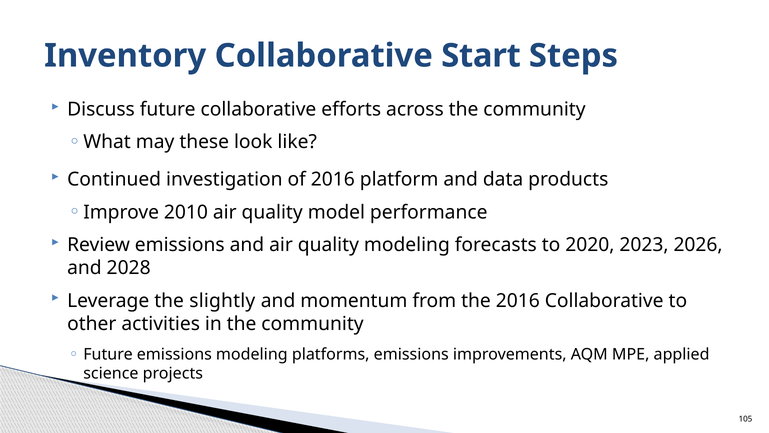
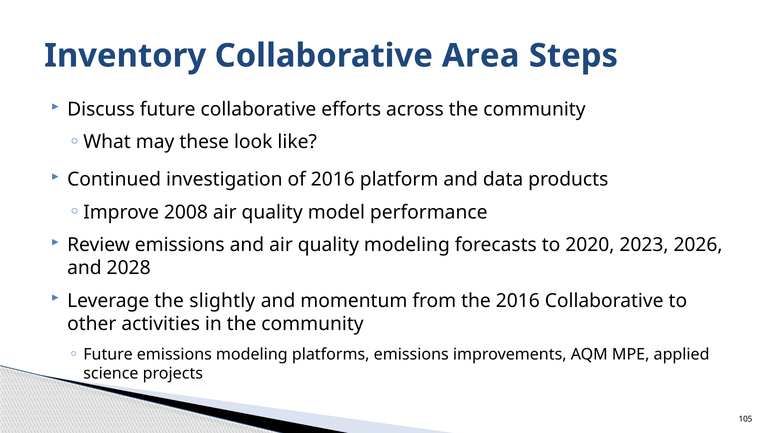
Start: Start -> Area (481, 56)
2010: 2010 -> 2008 (186, 212)
